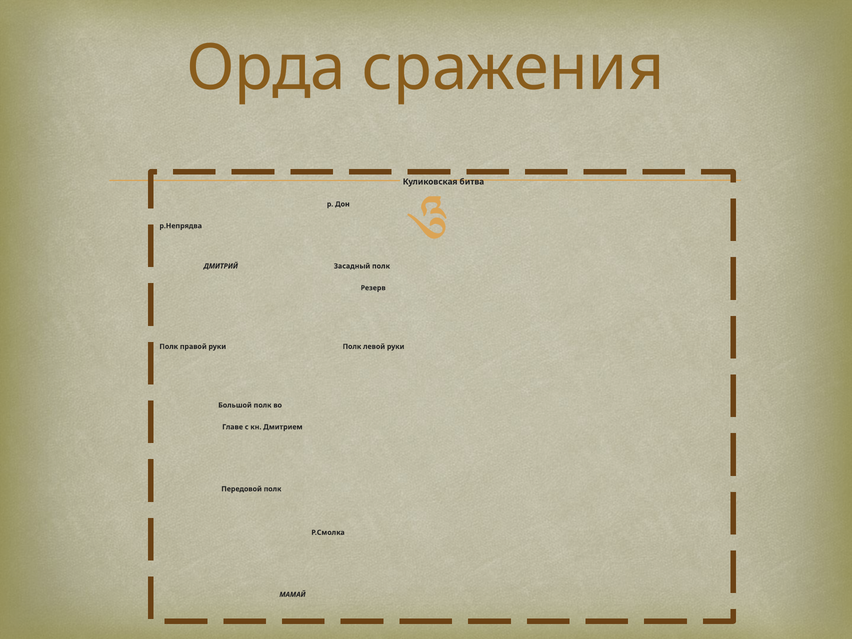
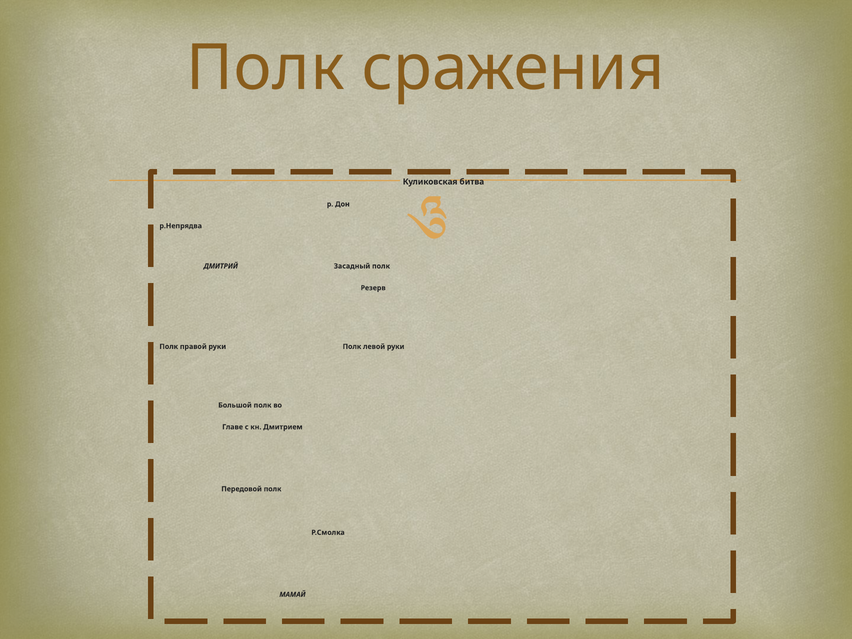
Орда: Орда -> Полк (265, 68)
